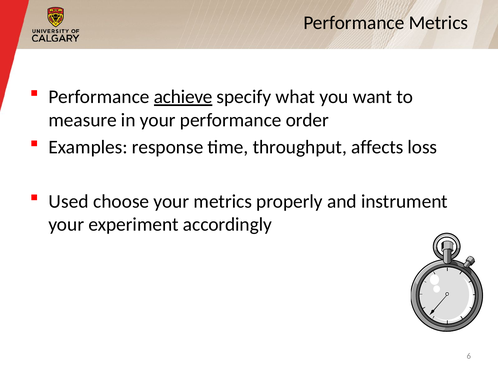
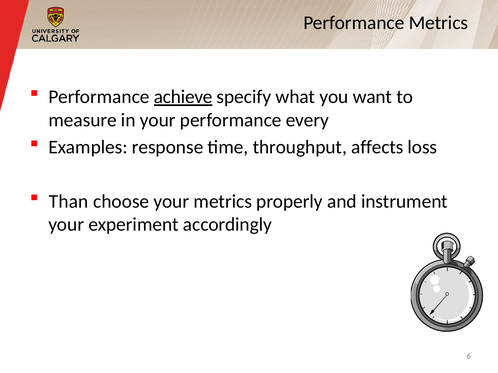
order: order -> every (307, 120)
Used: Used -> Than (69, 202)
